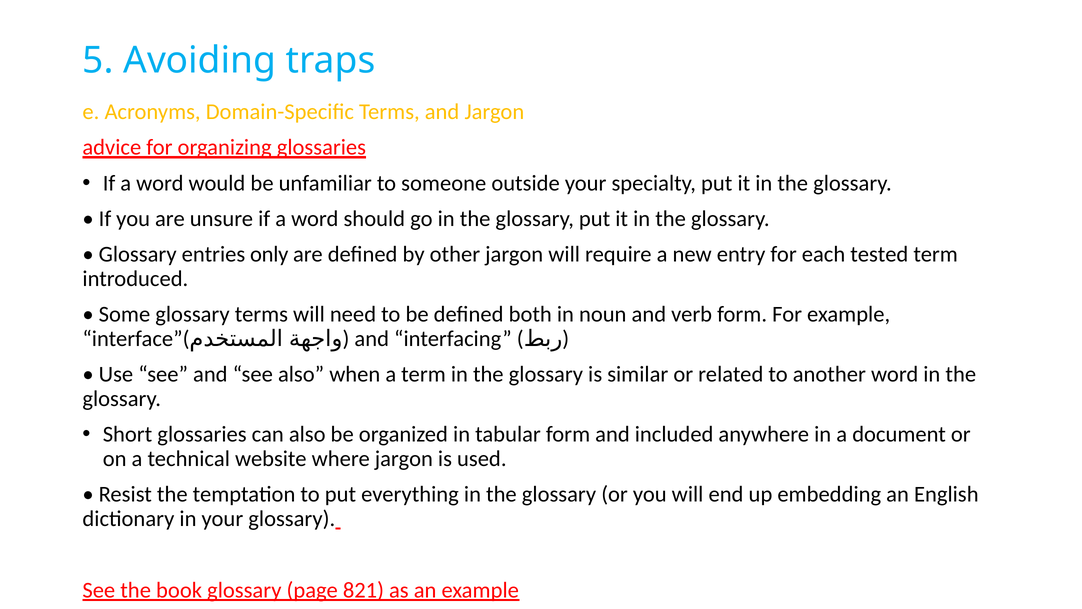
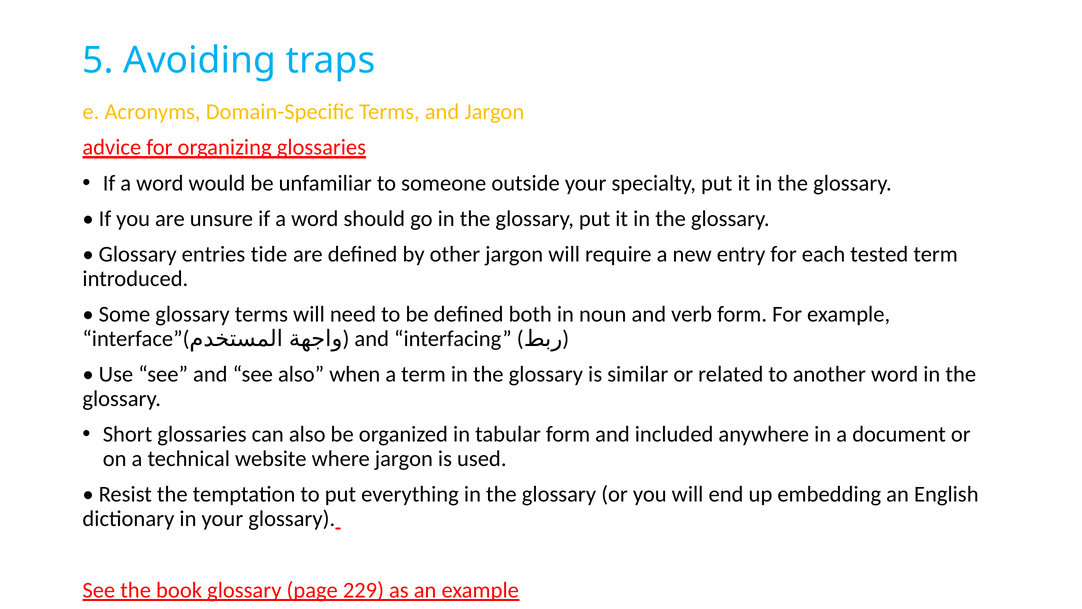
only: only -> tide (269, 254)
821: 821 -> 229 (363, 590)
